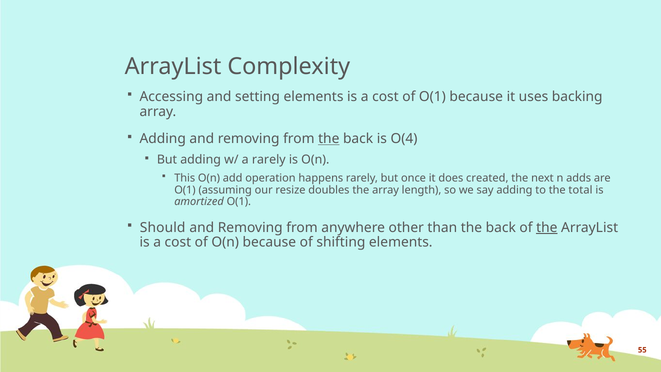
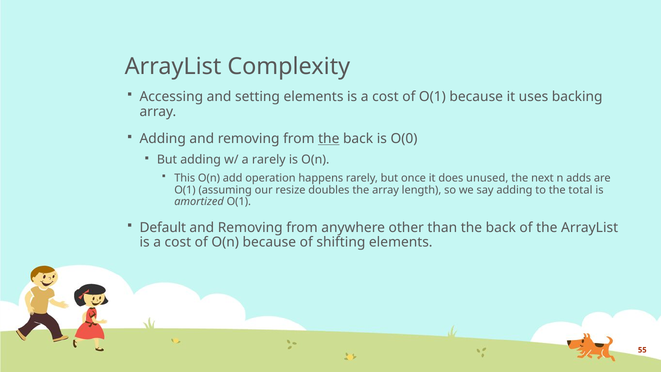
O(4: O(4 -> O(0 (404, 139)
created: created -> unused (487, 178)
Should: Should -> Default (163, 227)
the underline: present -> none (547, 227)
